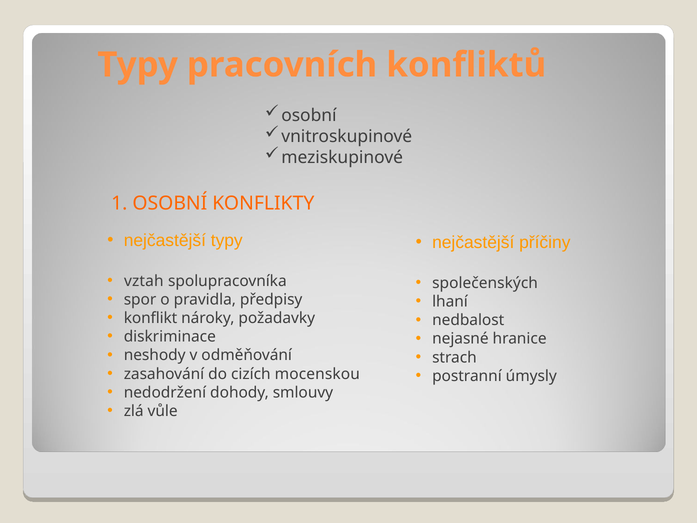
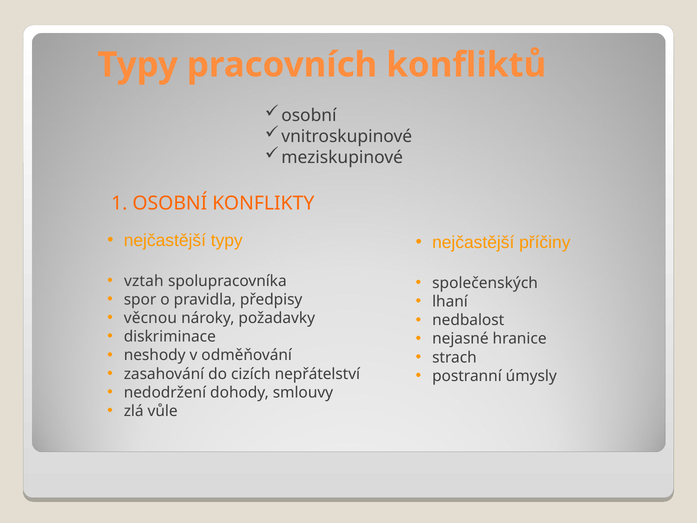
konflikt: konflikt -> věcnou (150, 318)
mocenskou: mocenskou -> nepřátelství (317, 374)
